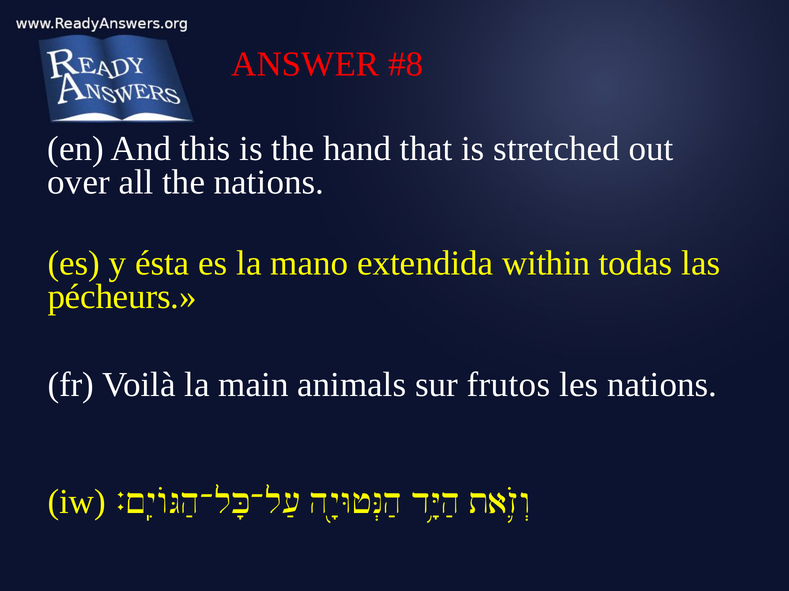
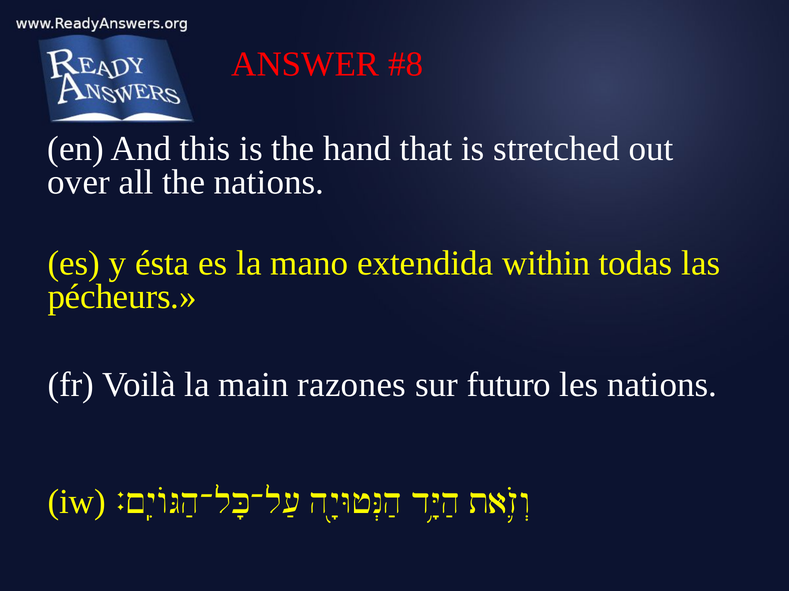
animals: animals -> razones (352, 385)
frutos: frutos -> futuro (509, 385)
